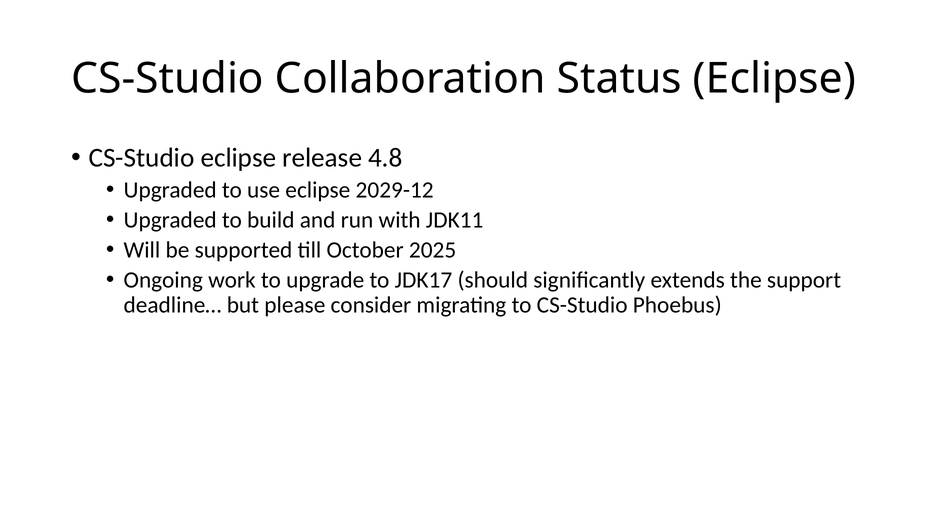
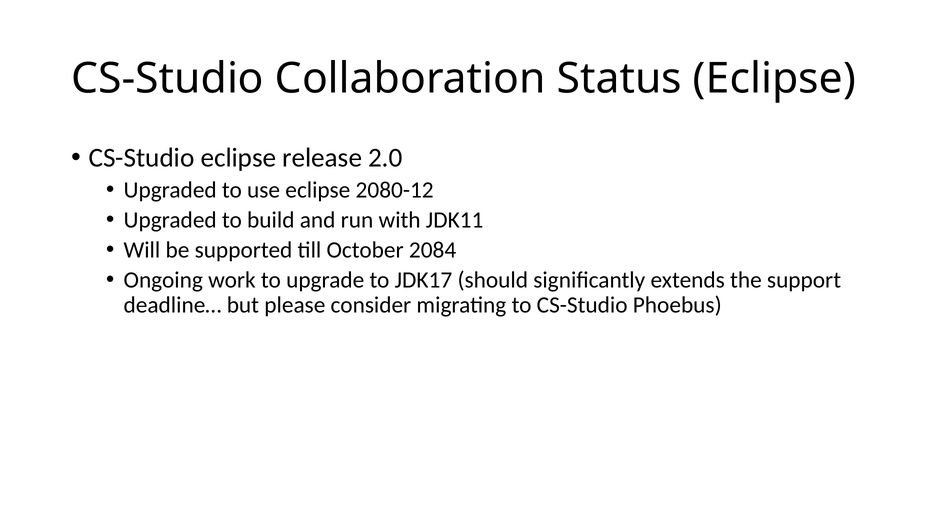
4.8: 4.8 -> 2.0 (385, 158)
2029-12: 2029-12 -> 2080-12 (395, 190)
2025: 2025 -> 2084 (433, 250)
